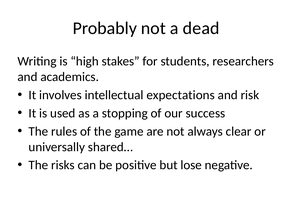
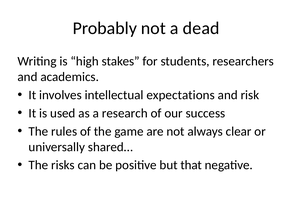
stopping: stopping -> research (125, 114)
lose: lose -> that (191, 166)
